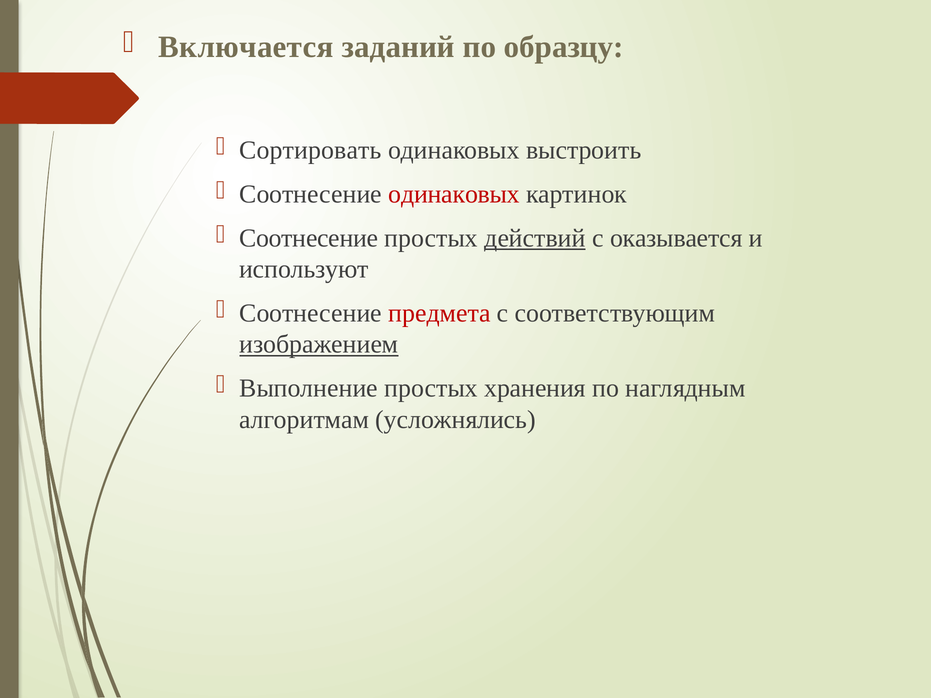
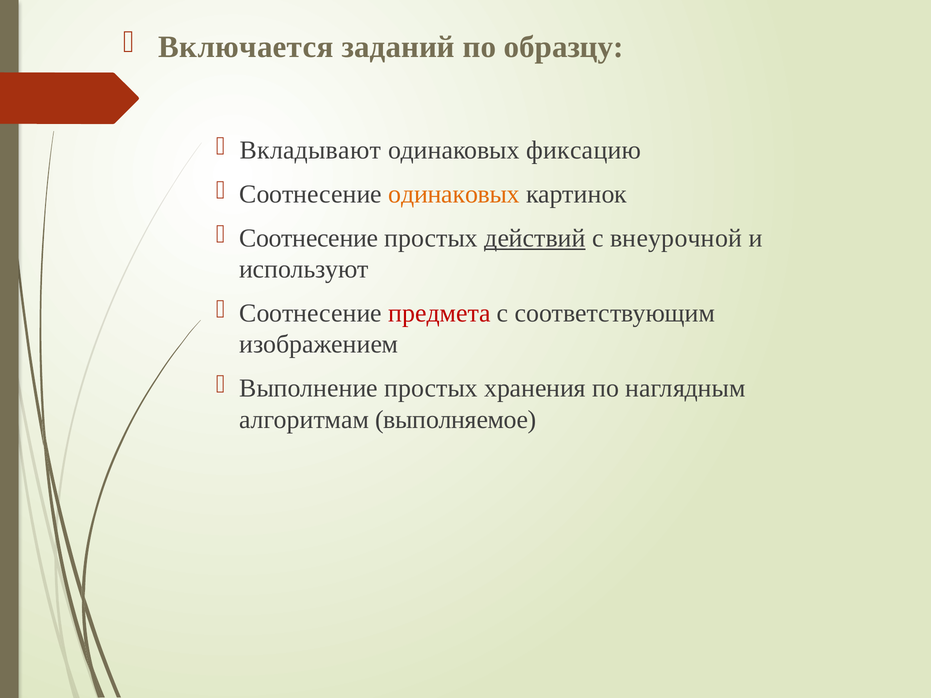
Сортировать: Сортировать -> Вкладывают (310, 150)
выстроить: выстроить -> фиксацию (584, 150)
одинаковых colour: red -> orange (454, 194)
оказывается: оказывается -> внеурочной (676, 238)
изображением underline: present -> none (319, 345)
усложнялись: усложнялись -> выполняемое (456, 420)
